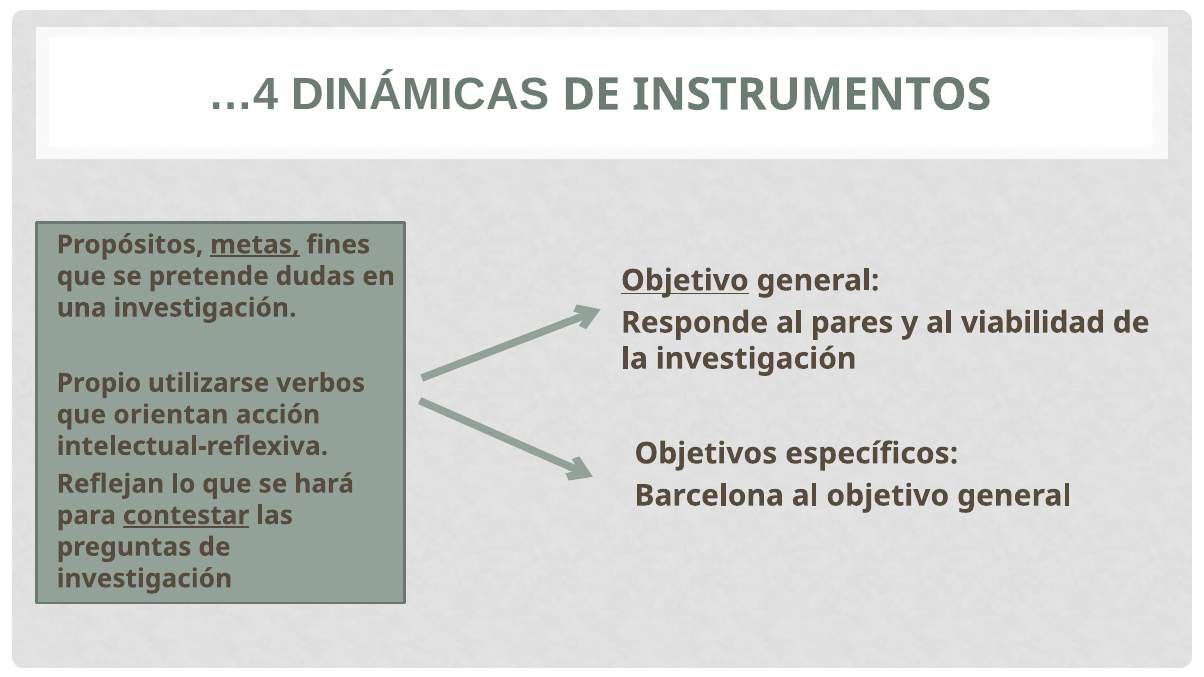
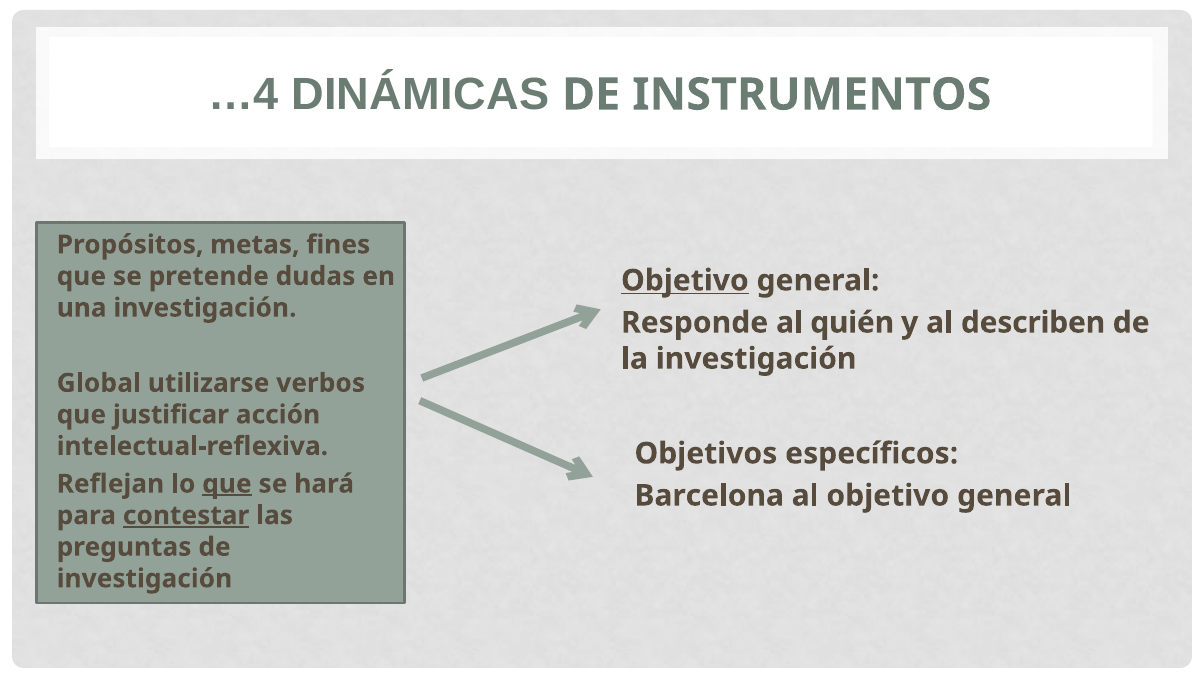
metas underline: present -> none (255, 245)
pares: pares -> quién (852, 323)
viabilidad: viabilidad -> describen (1033, 323)
Propio: Propio -> Global (99, 383)
orientan: orientan -> justificar (171, 415)
que underline: none -> present (227, 484)
